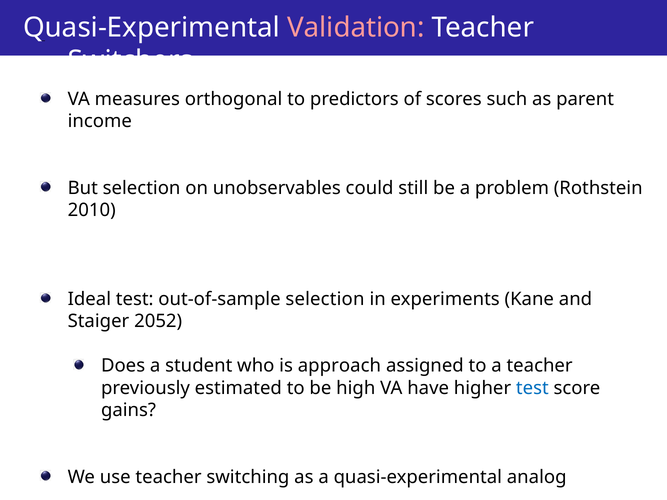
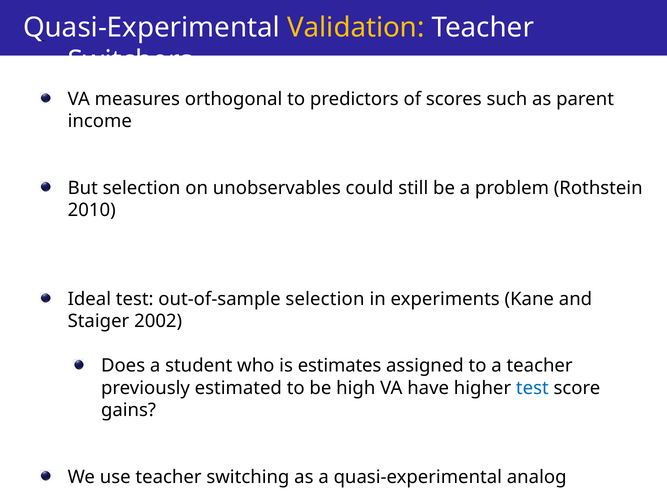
Validation colour: pink -> yellow (356, 27)
2052: 2052 -> 2002 (158, 322)
approach: approach -> estimates (340, 366)
